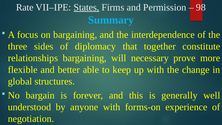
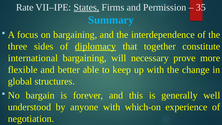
98: 98 -> 35 (201, 7)
diplomacy underline: none -> present (95, 46)
relationships: relationships -> international (33, 58)
forms-on: forms-on -> which-on (143, 107)
